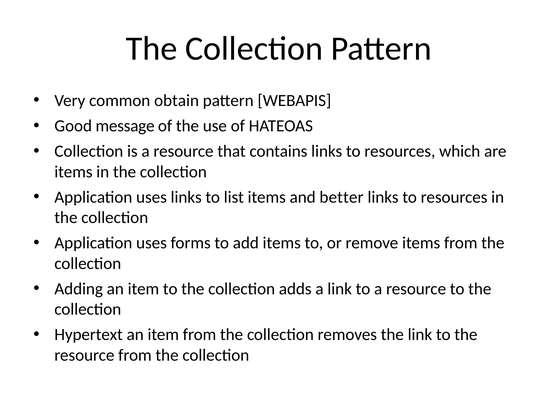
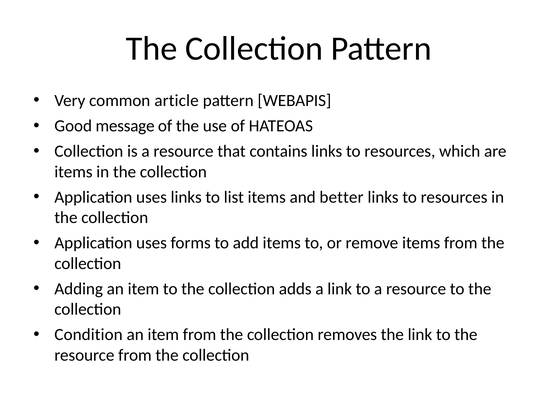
obtain: obtain -> article (177, 101)
Hypertext: Hypertext -> Condition (89, 335)
